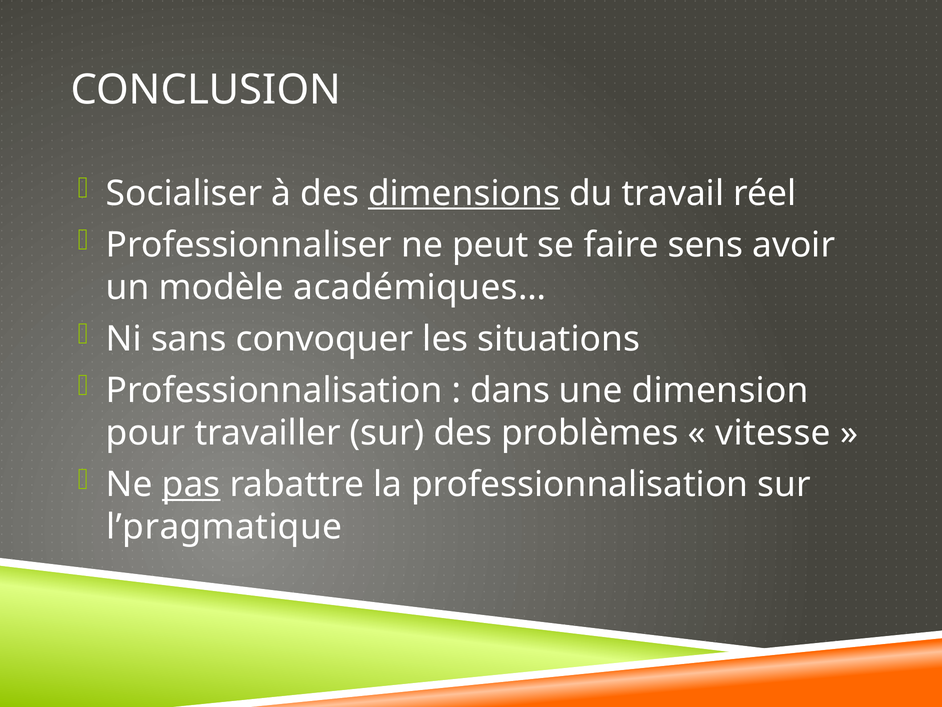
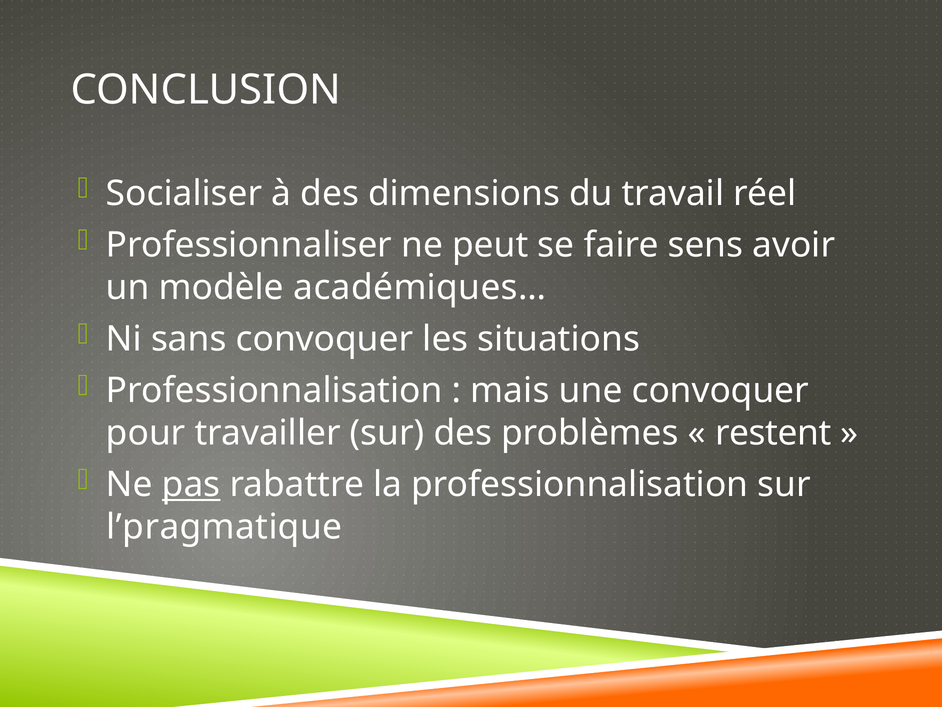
dimensions underline: present -> none (464, 193)
dans: dans -> mais (510, 390)
une dimension: dimension -> convoquer (720, 390)
vitesse: vitesse -> restent (773, 433)
